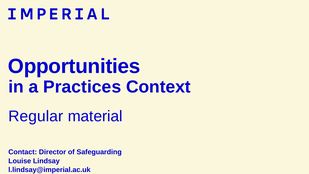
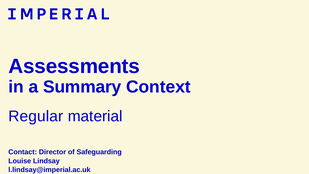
Opportunities: Opportunities -> Assessments (74, 66)
Practices: Practices -> Summary (82, 87)
